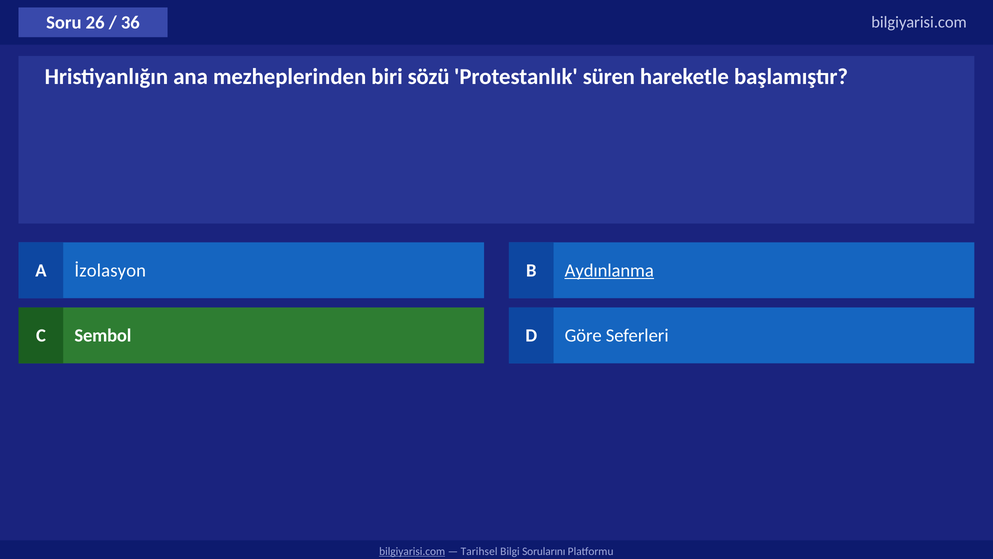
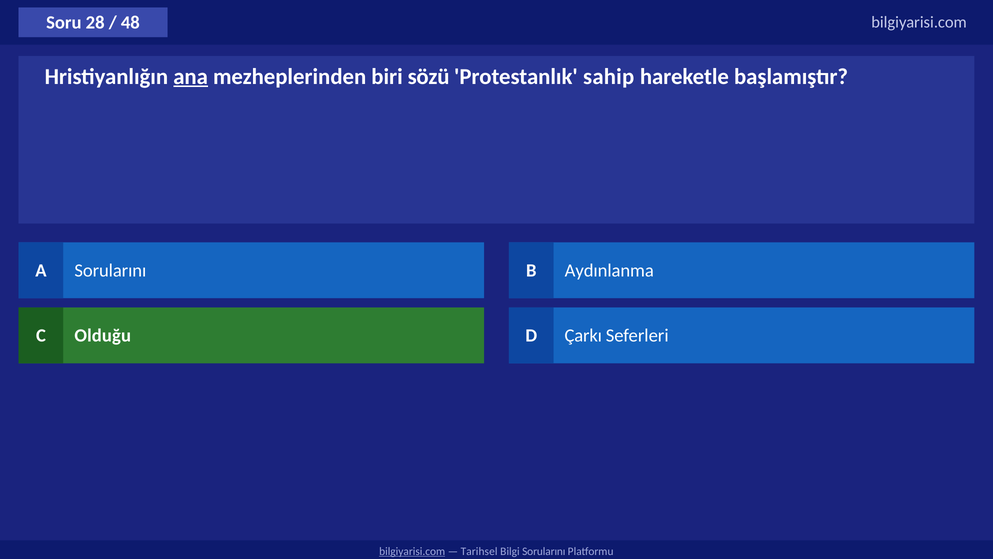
26: 26 -> 28 (95, 23)
36: 36 -> 48 (130, 23)
ana underline: none -> present (191, 76)
süren: süren -> sahip (609, 76)
A İzolasyon: İzolasyon -> Sorularını (110, 270)
Aydınlanma underline: present -> none (609, 270)
Sembol: Sembol -> Olduğu (103, 335)
Göre: Göre -> Çarkı (583, 335)
